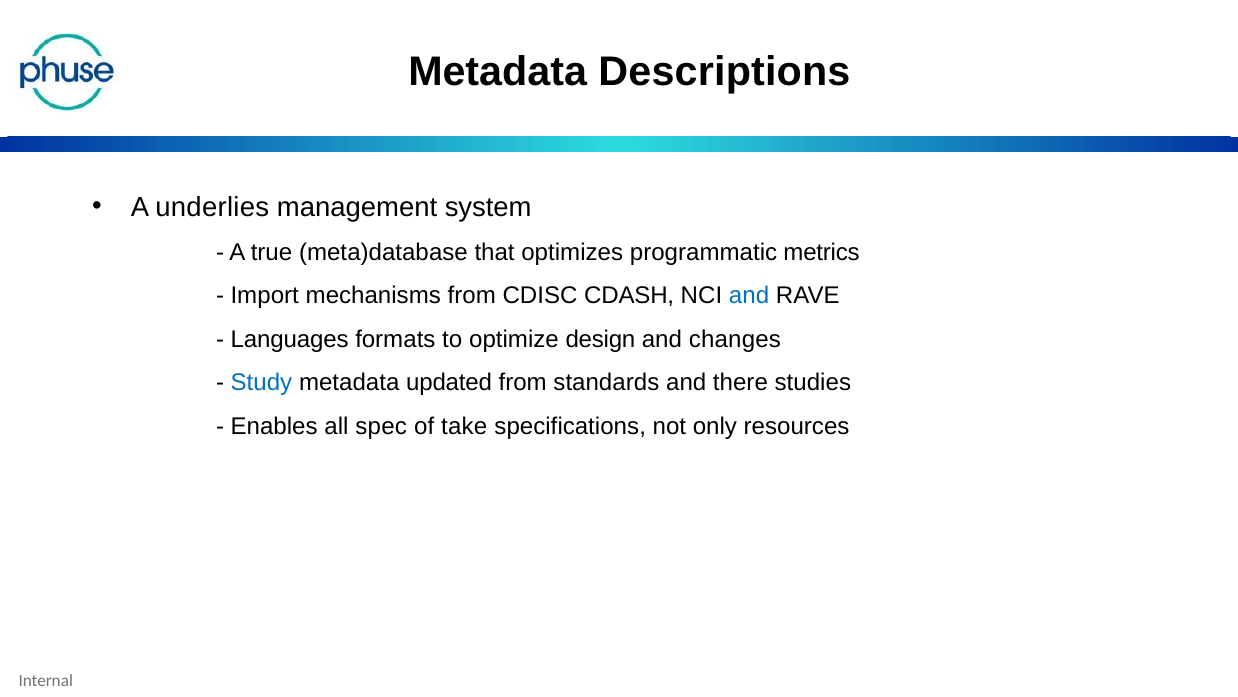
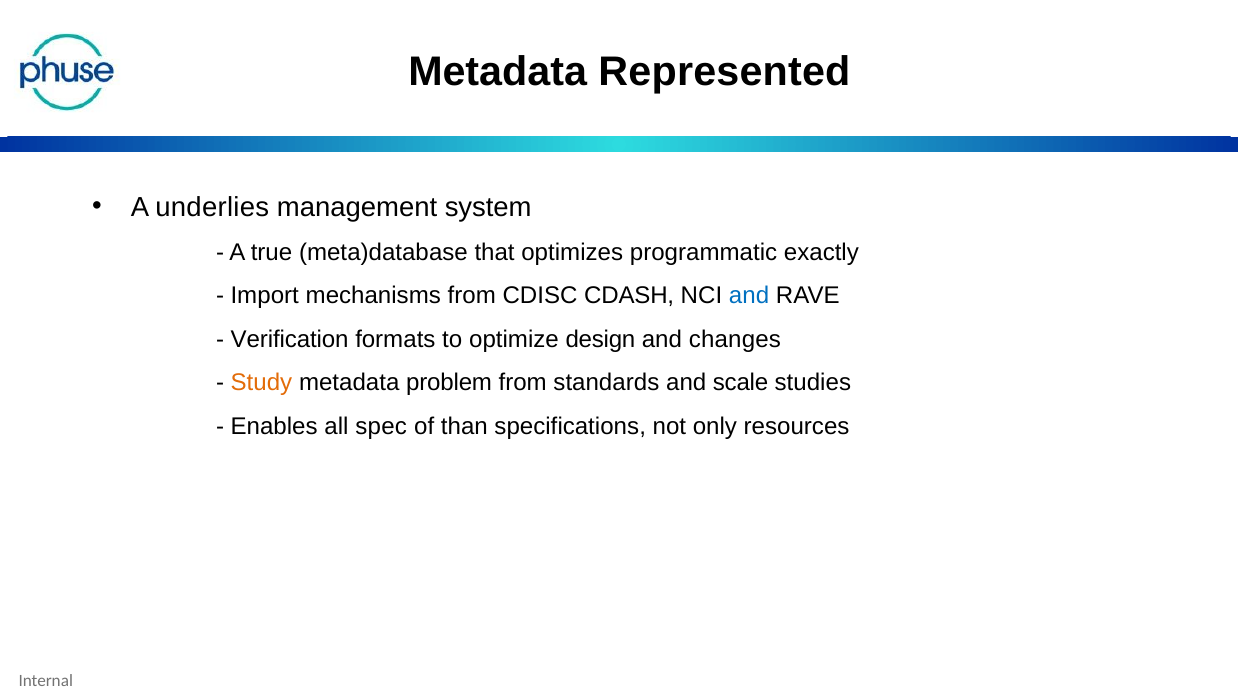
Descriptions: Descriptions -> Represented (724, 72)
metrics: metrics -> exactly (821, 252)
Languages: Languages -> Verification (290, 339)
Study colour: blue -> orange (261, 382)
updated: updated -> problem (449, 382)
there: there -> scale (741, 382)
take: take -> than (464, 426)
